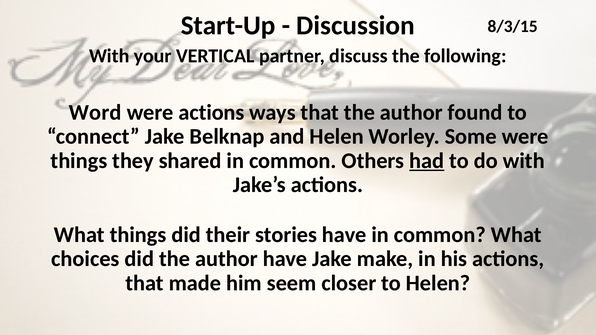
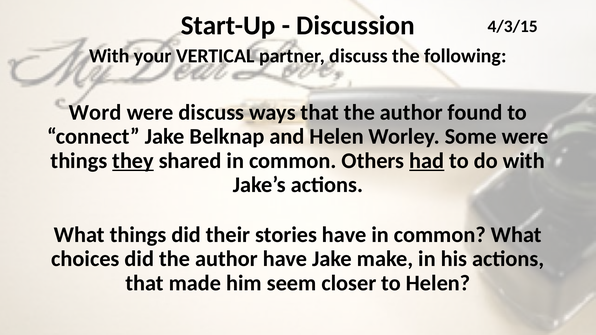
8/3/15: 8/3/15 -> 4/3/15 (513, 26)
were actions: actions -> discuss (211, 113)
they underline: none -> present (133, 161)
